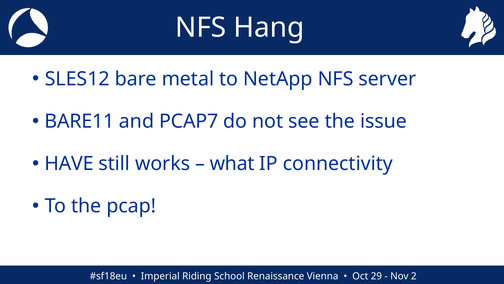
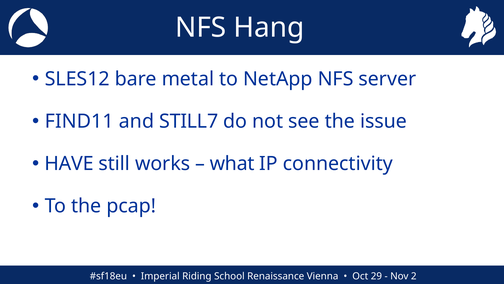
BARE11: BARE11 -> FIND11 (79, 121)
PCAP7: PCAP7 -> STILL7 (189, 121)
